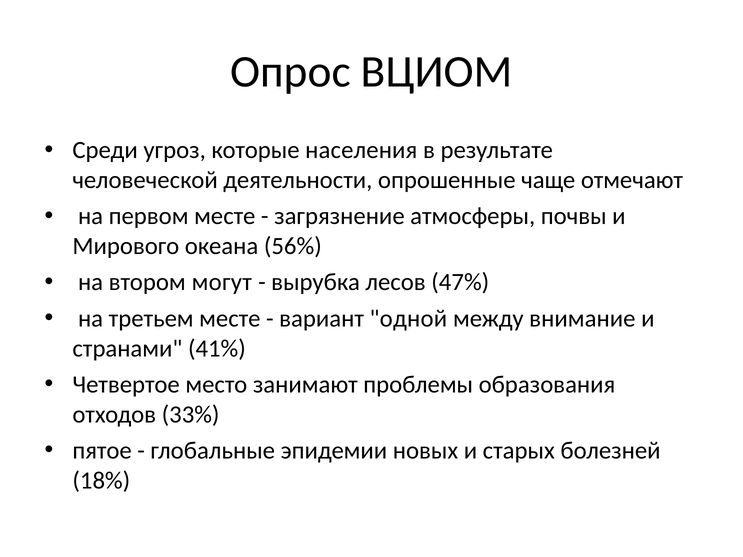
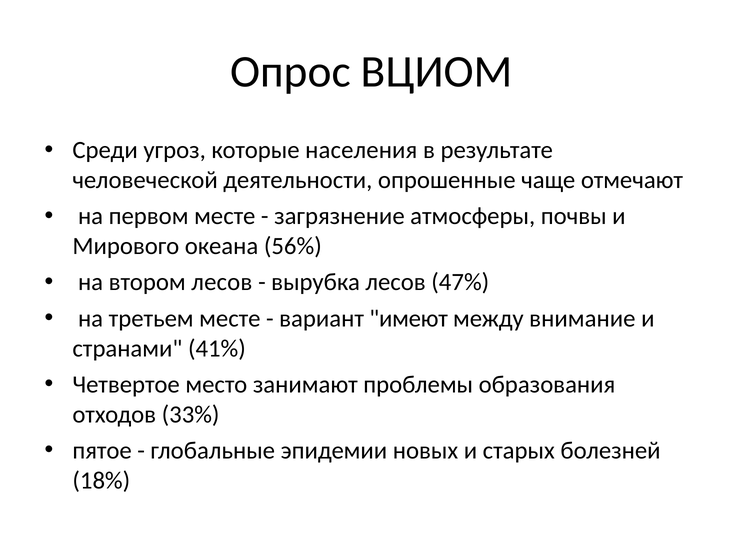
втором могут: могут -> лесов (222, 282)
одной: одной -> имеют (409, 319)
